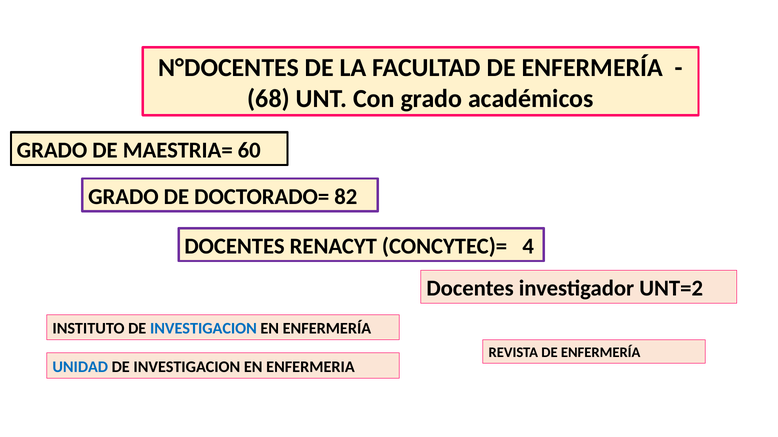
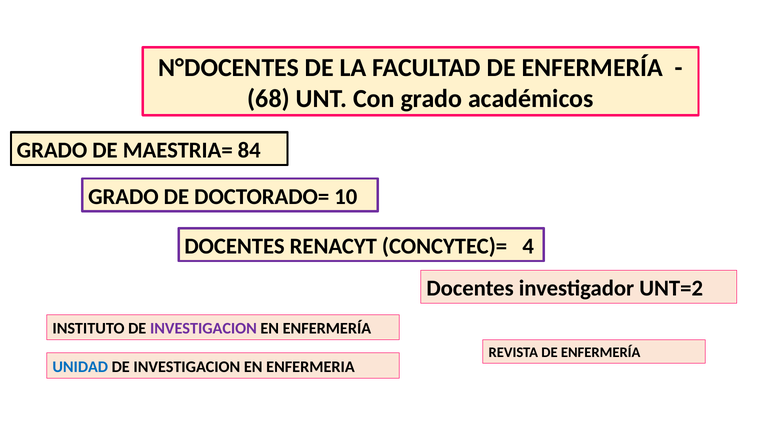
60: 60 -> 84 (249, 150)
82: 82 -> 10 (346, 197)
INVESTIGACION colour: blue -> purple (203, 329)
